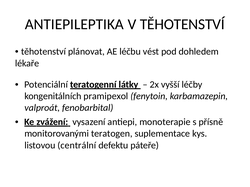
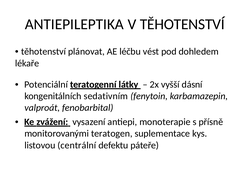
léčby: léčby -> dásní (192, 85)
pramipexol: pramipexol -> sedativním (106, 96)
